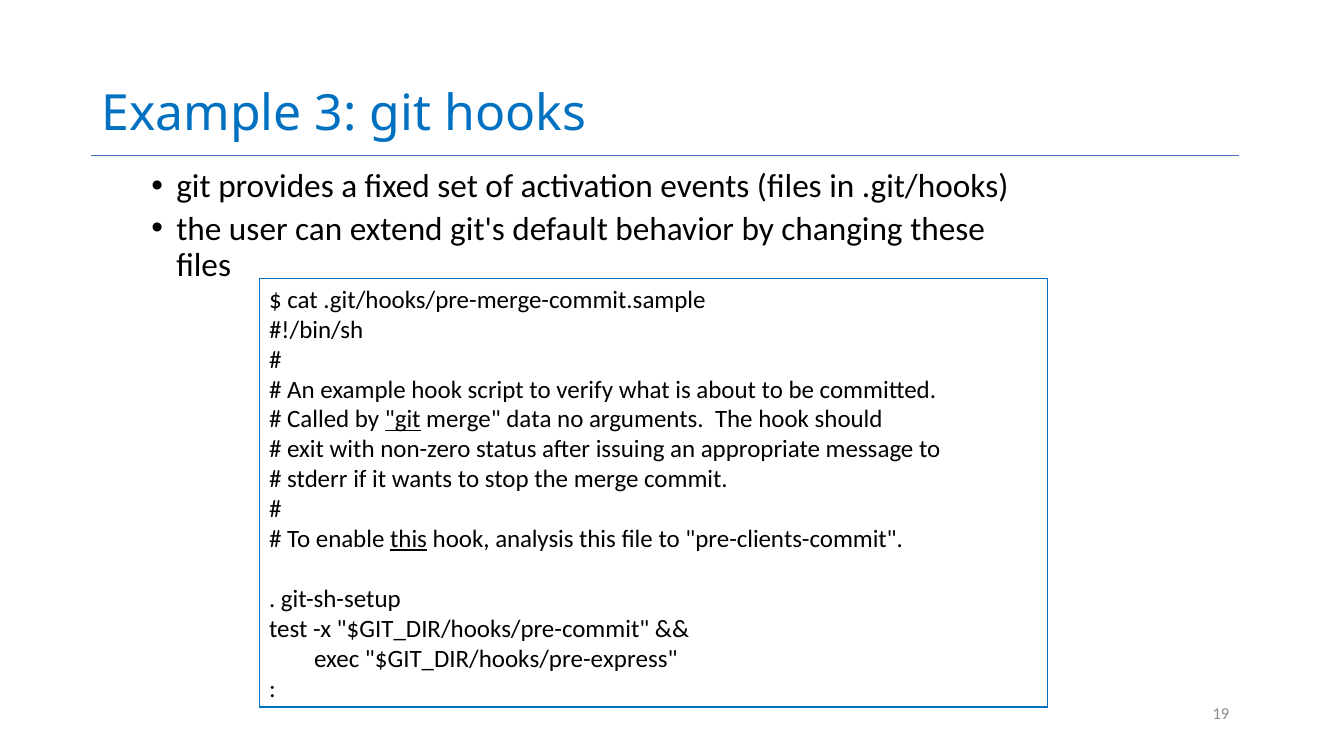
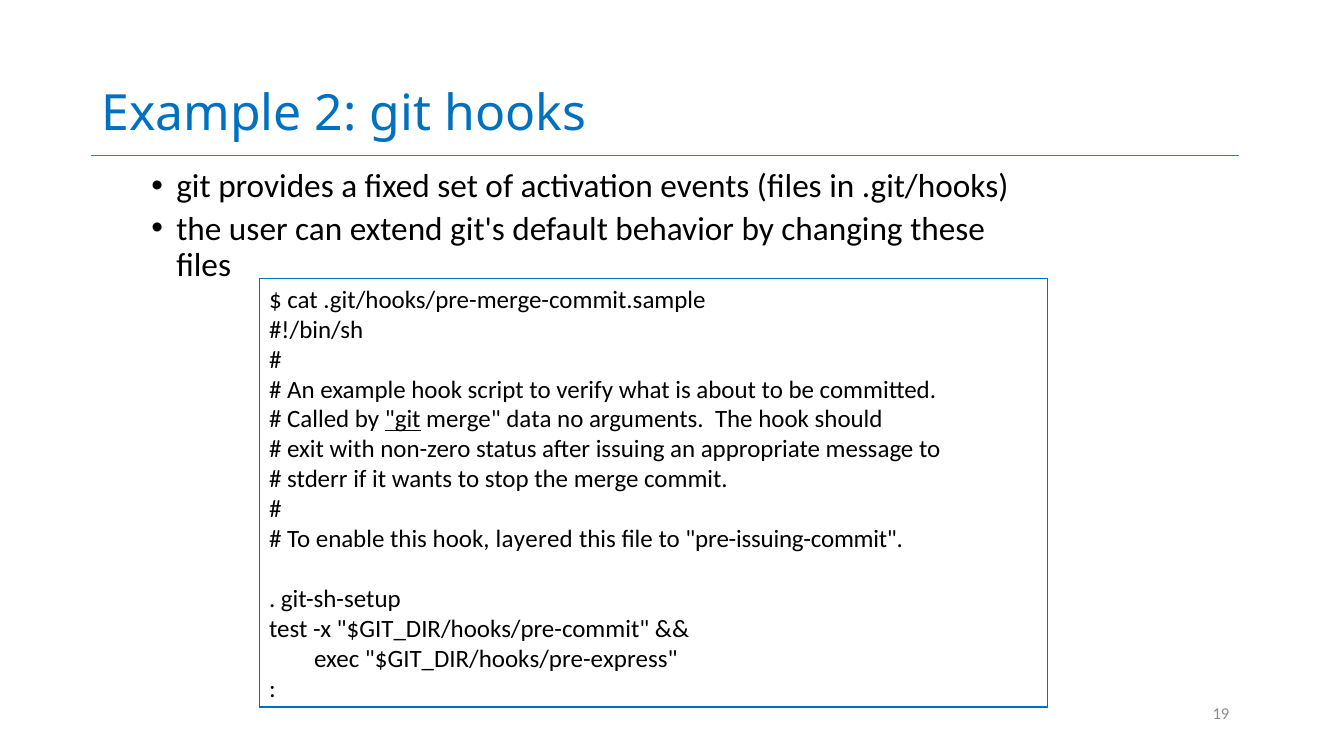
3: 3 -> 2 (336, 114)
this underline: present -> none (409, 540)
analysis: analysis -> layered (534, 540)
pre-clients-commit: pre-clients-commit -> pre-issuing-commit (794, 540)
